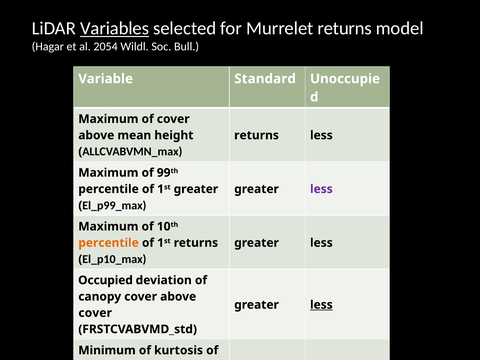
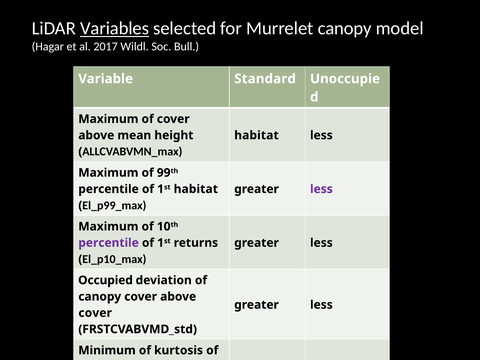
Murrelet returns: returns -> canopy (345, 28)
2054: 2054 -> 2017 (106, 46)
returns: returns -> habitat (256, 135)
1st greater: greater -> habitat (196, 189)
percentile colour: orange -> purple (109, 243)
less underline: present -> none (321, 305)
